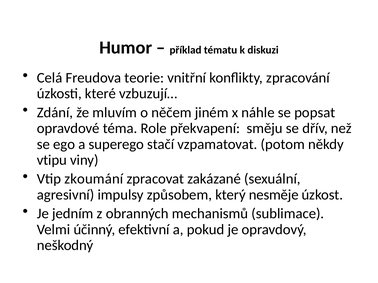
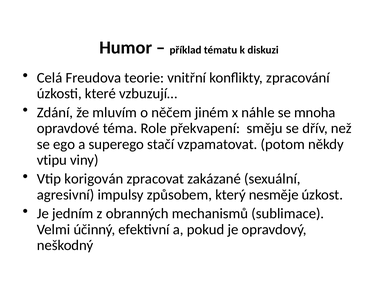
popsat: popsat -> mnoha (315, 113)
zkoumání: zkoumání -> korigován (94, 179)
